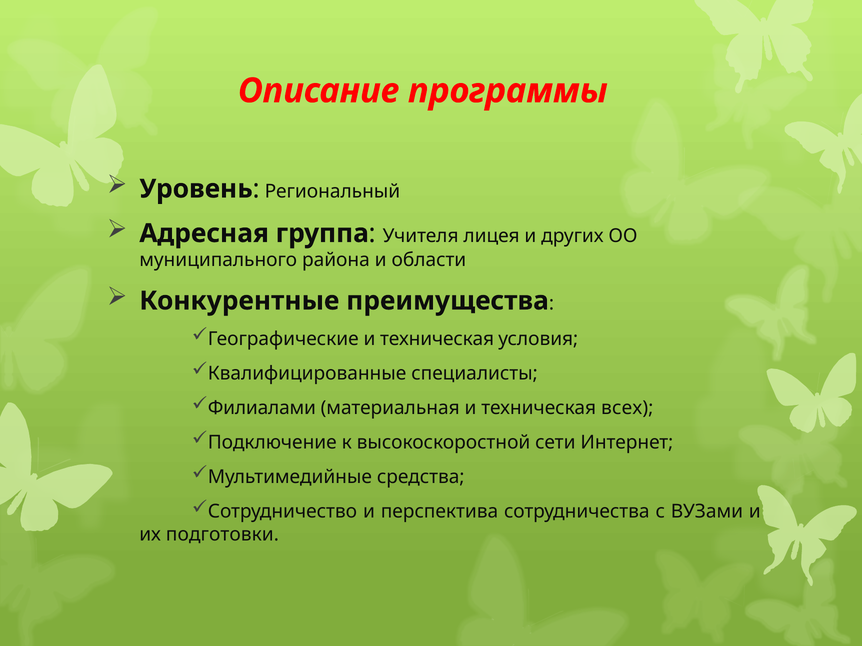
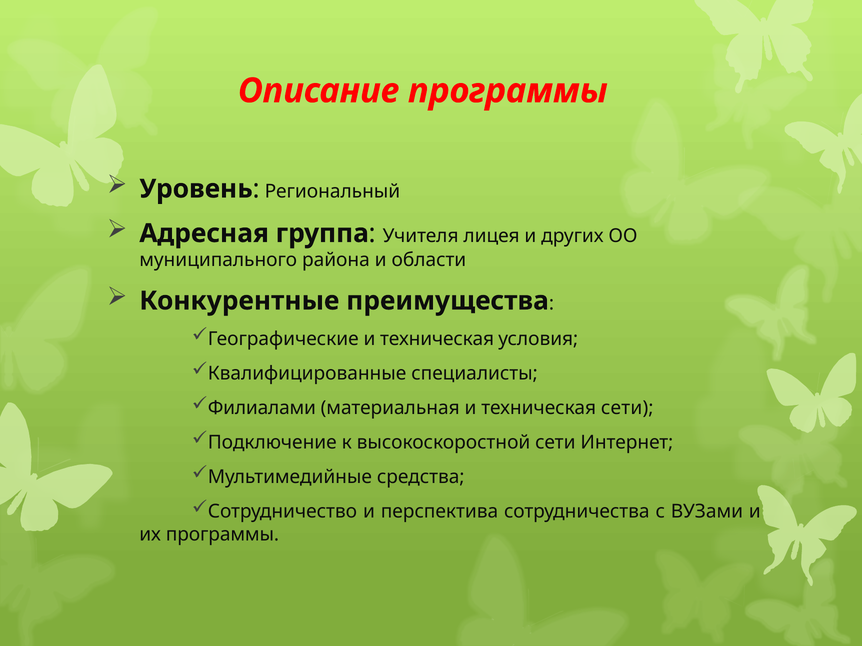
техническая всех: всех -> сети (627, 408)
их подготовки: подготовки -> программы (222, 535)
